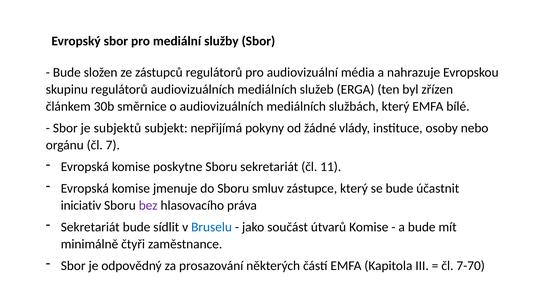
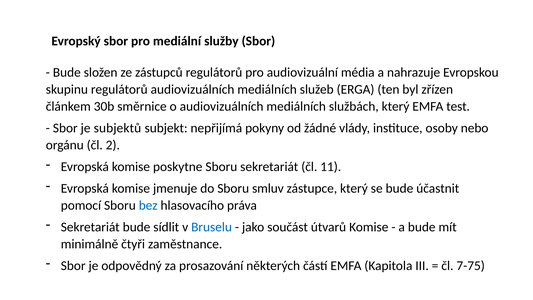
bílé: bílé -> test (458, 106)
7: 7 -> 2 (113, 145)
iniciativ: iniciativ -> pomocí (81, 205)
bez colour: purple -> blue (148, 205)
7-70: 7-70 -> 7-75 (471, 266)
